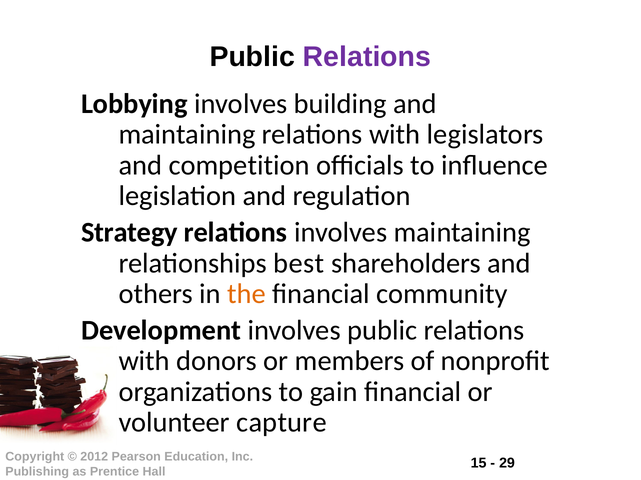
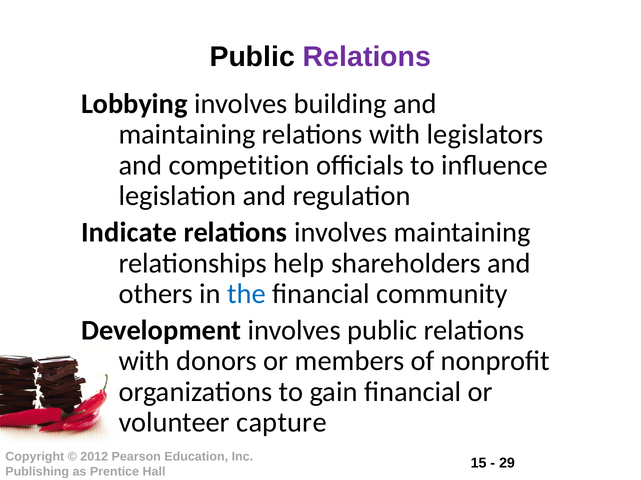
Strategy: Strategy -> Indicate (129, 233)
best: best -> help (299, 264)
the colour: orange -> blue (247, 294)
